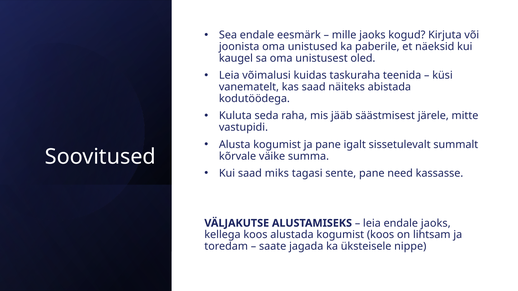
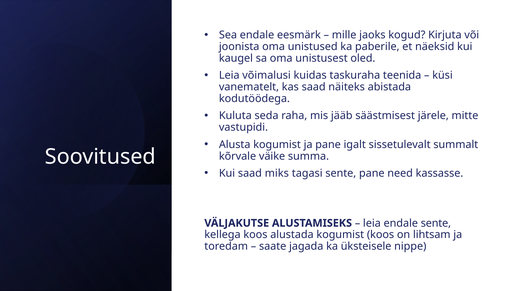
endale jaoks: jaoks -> sente (436, 223)
